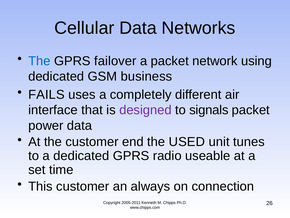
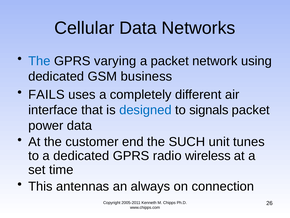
failover: failover -> varying (115, 61)
designed colour: purple -> blue (145, 110)
USED: USED -> SUCH (187, 142)
useable: useable -> wireless (208, 156)
This customer: customer -> antennas (83, 186)
